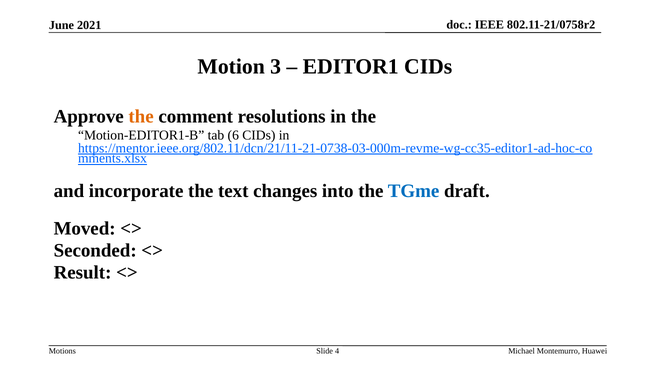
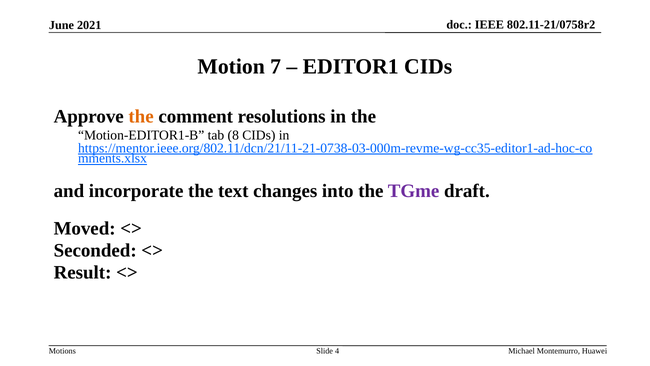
3: 3 -> 7 (276, 66)
6: 6 -> 8 (233, 135)
TGme colour: blue -> purple (414, 191)
